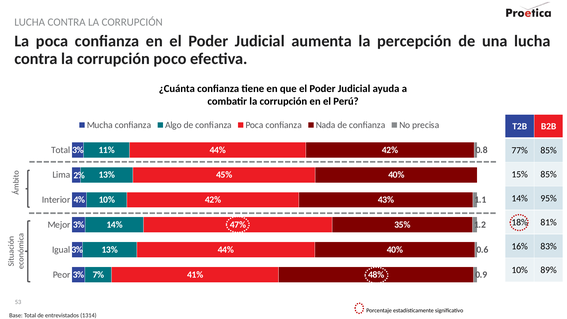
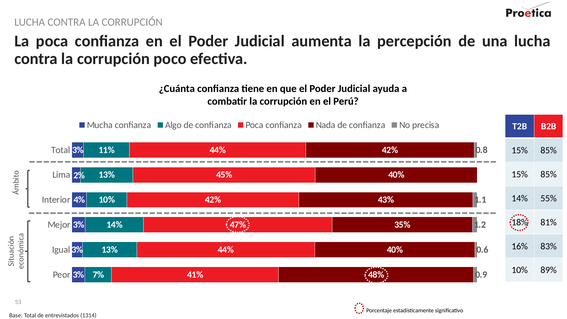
77%: 77% -> 15% (520, 150)
95%: 95% -> 55% (549, 198)
